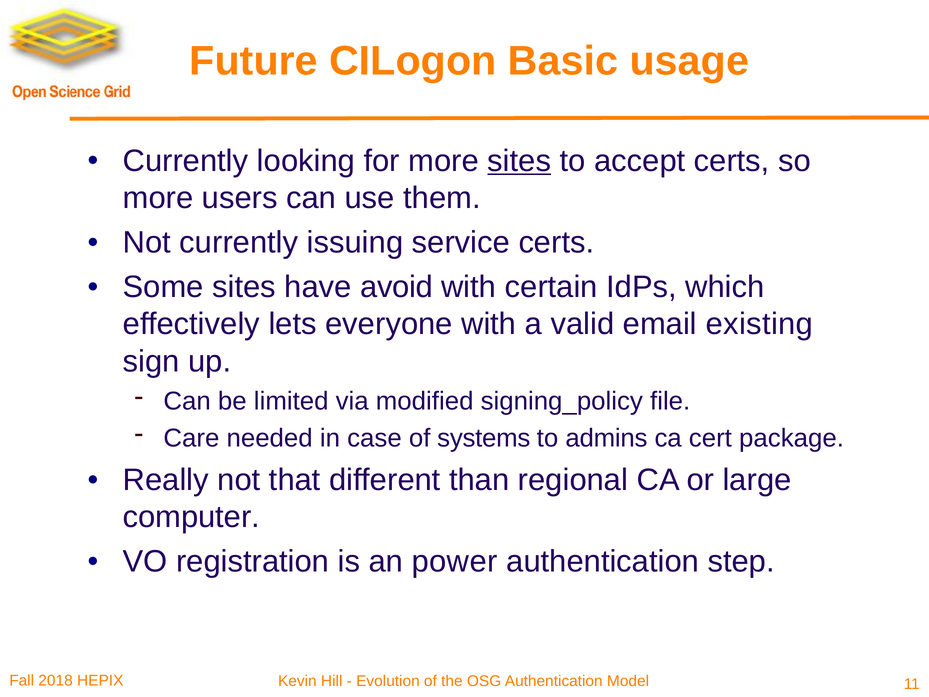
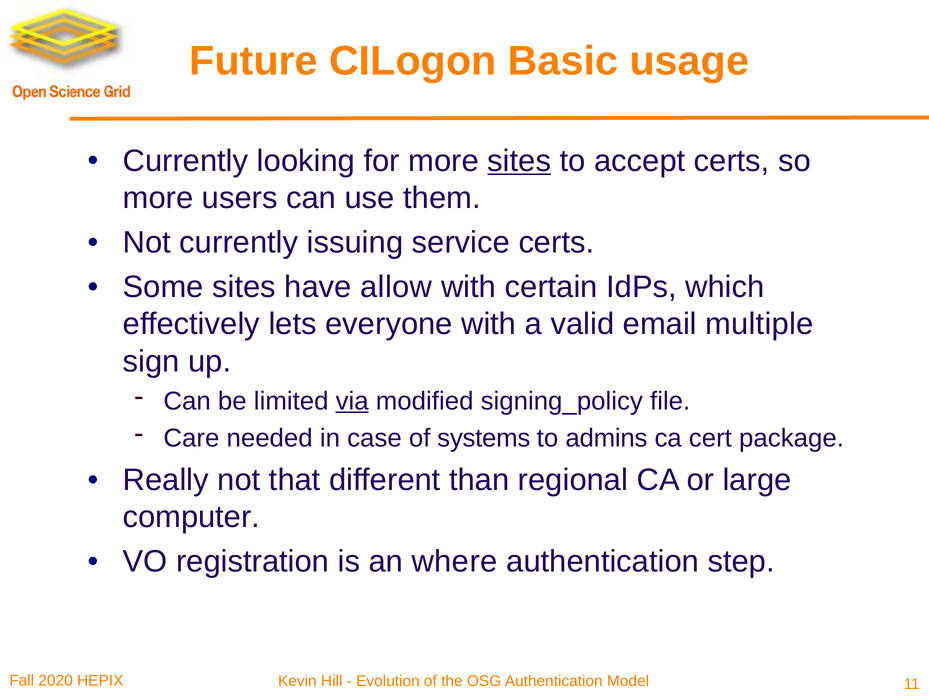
avoid: avoid -> allow (396, 287)
existing: existing -> multiple (760, 324)
via underline: none -> present (352, 401)
power: power -> where (455, 561)
2018: 2018 -> 2020 (56, 680)
